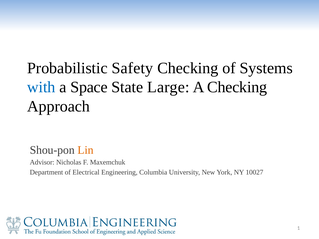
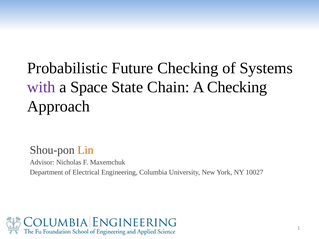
Safety: Safety -> Future (132, 68)
with colour: blue -> purple (41, 87)
Large: Large -> Chain (168, 87)
